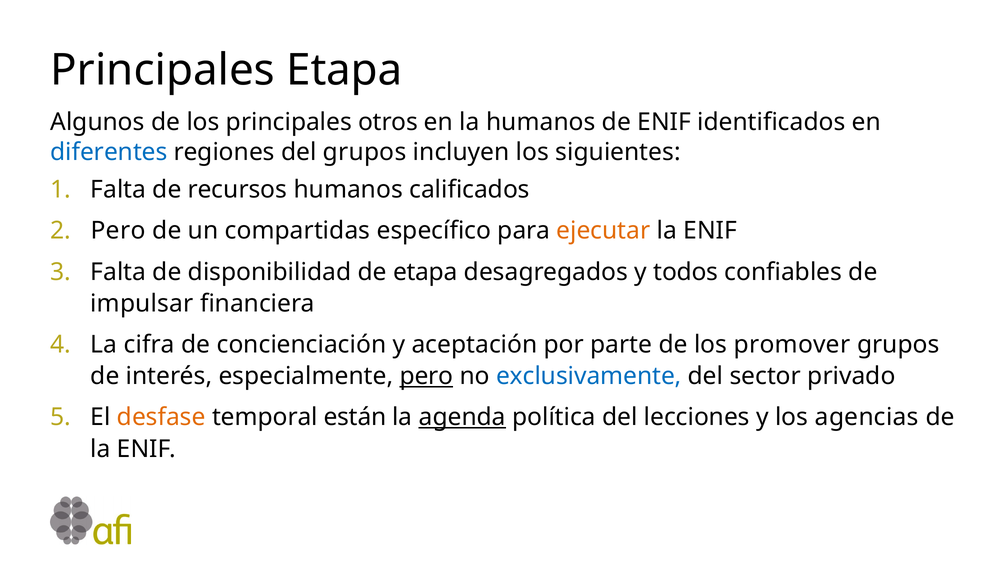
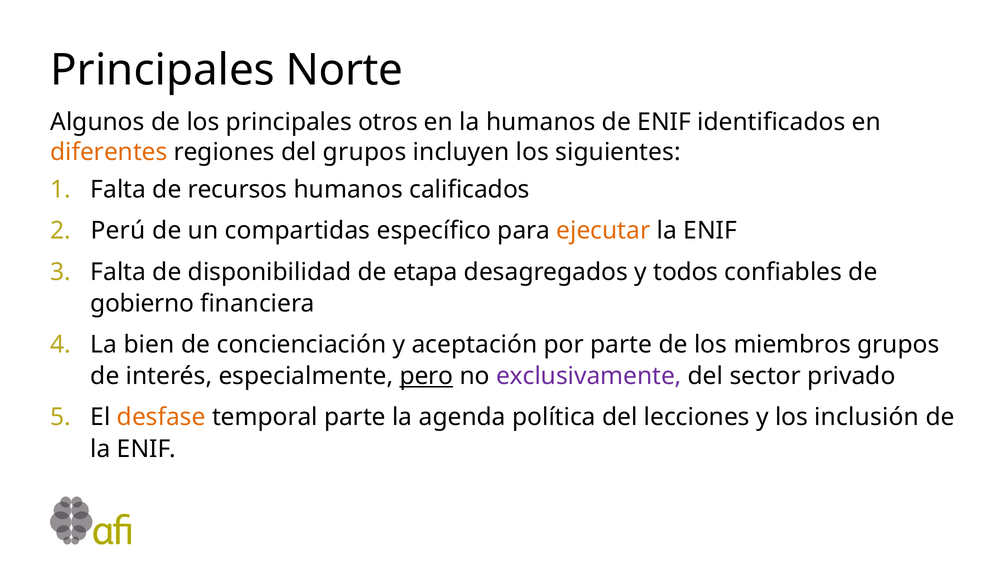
Principales Etapa: Etapa -> Norte (344, 70)
diferentes colour: blue -> orange (109, 152)
Pero: Pero -> Perú (118, 231)
impulsar: impulsar -> gobierno (142, 303)
cifra: cifra -> bien (149, 345)
promover: promover -> miembros (792, 345)
exclusivamente colour: blue -> purple (589, 376)
temporal están: están -> parte (355, 417)
agenda underline: present -> none (462, 417)
agencias: agencias -> inclusión (867, 417)
